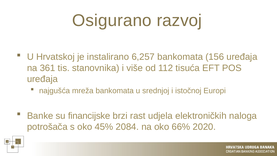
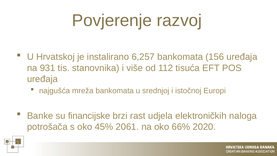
Osigurano: Osigurano -> Povjerenje (112, 20)
361: 361 -> 931 (48, 68)
2084: 2084 -> 2061 (127, 127)
